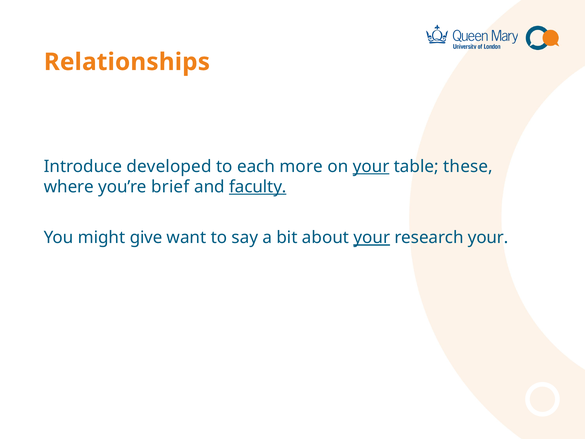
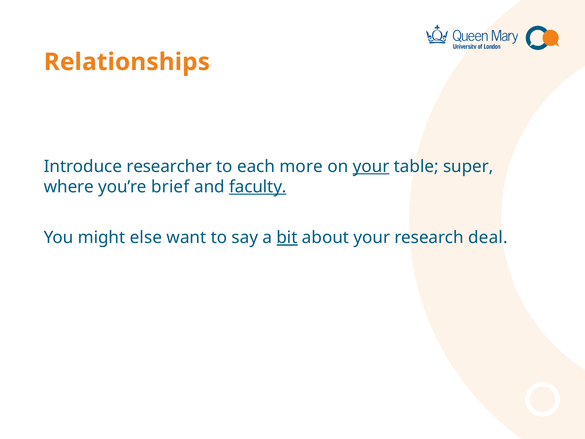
developed: developed -> researcher (169, 166)
these: these -> super (468, 166)
give: give -> else (146, 238)
bit underline: none -> present (287, 238)
your underline: present -> none (372, 238)
research your: your -> deal (488, 238)
